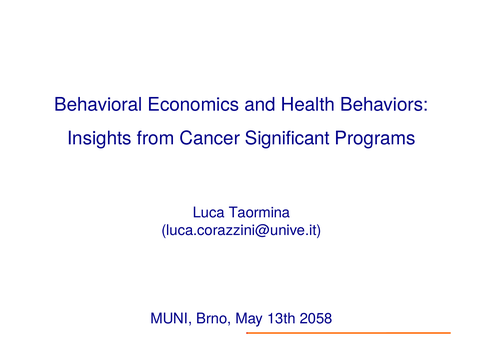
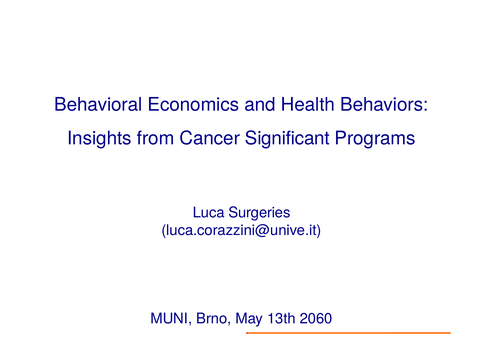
Taormina: Taormina -> Surgeries (259, 213)
2058: 2058 -> 2060 (316, 319)
